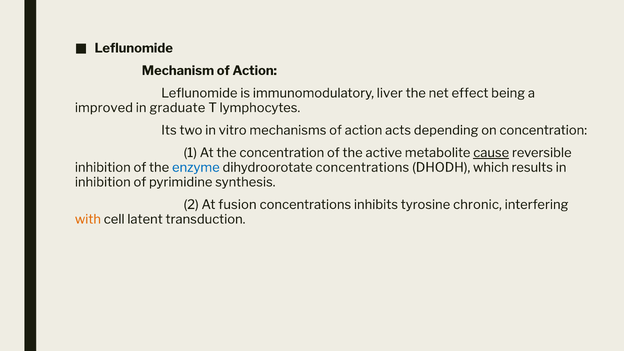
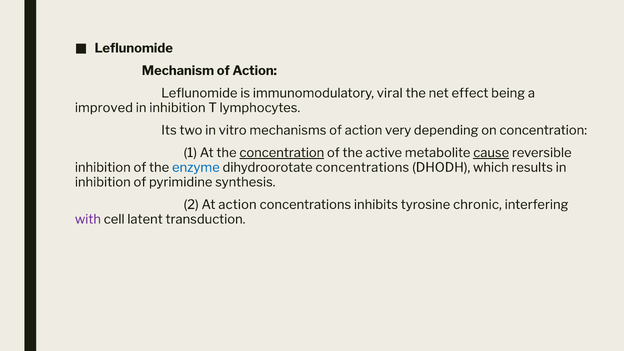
liver: liver -> viral (390, 93)
graduate: graduate -> inhibition (177, 108)
acts: acts -> very (398, 130)
concentration underline: none -> present (282, 153)
At fusion: fusion -> action (237, 205)
with colour: orange -> purple (88, 219)
